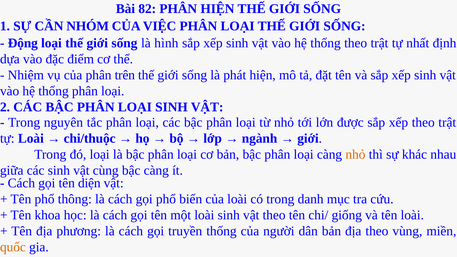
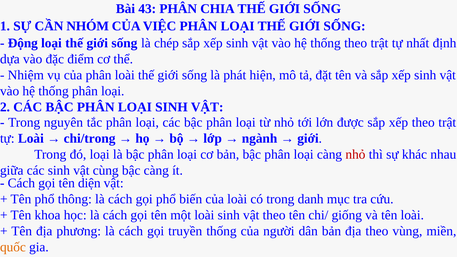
82: 82 -> 43 (147, 9)
PHÂN HIỆN: HIỆN -> CHIA (218, 9)
hình: hình -> chép (166, 43)
phân trên: trên -> loài (125, 75)
chi/thuộc: chi/thuộc -> chi/trong (90, 138)
nhỏ colour: orange -> red (355, 154)
